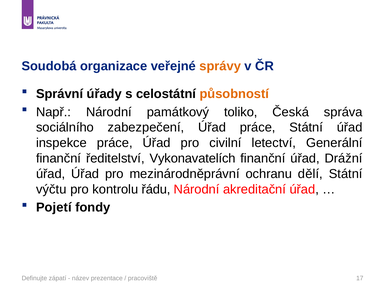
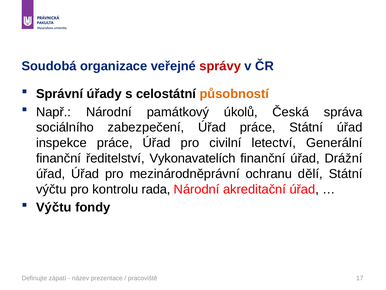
správy colour: orange -> red (220, 66)
toliko: toliko -> úkolů (241, 112)
řádu: řádu -> rada (156, 189)
Pojetí: Pojetí -> Výčtu (54, 207)
